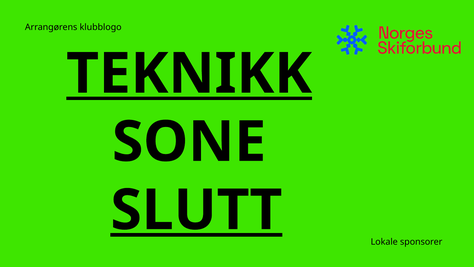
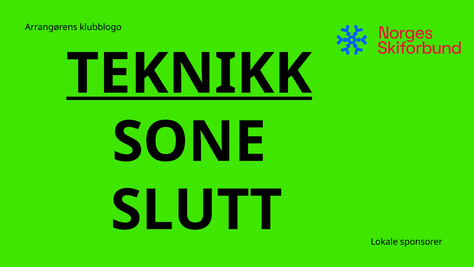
SLUTT underline: present -> none (196, 210)
